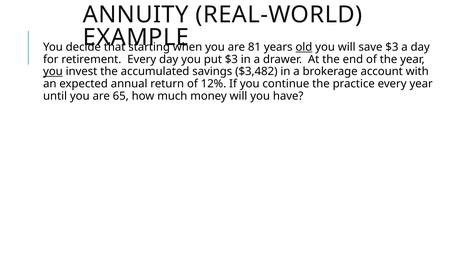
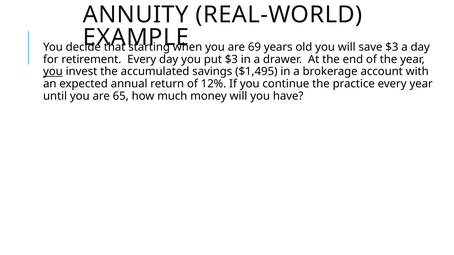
81: 81 -> 69 (254, 47)
old underline: present -> none (304, 47)
$3,482: $3,482 -> $1,495 (256, 72)
